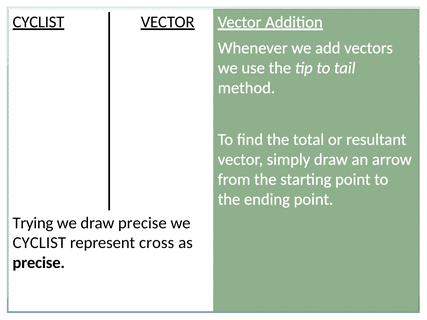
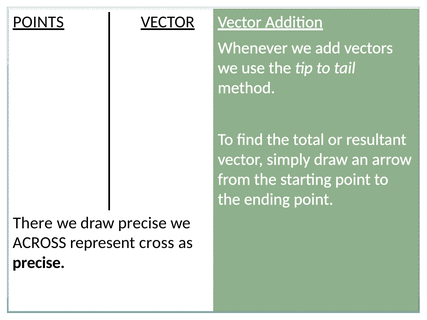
CYCLIST: CYCLIST -> POINTS (38, 22)
Trying: Trying -> There (33, 223)
CYCLIST: CYCLIST -> ACROSS (39, 243)
